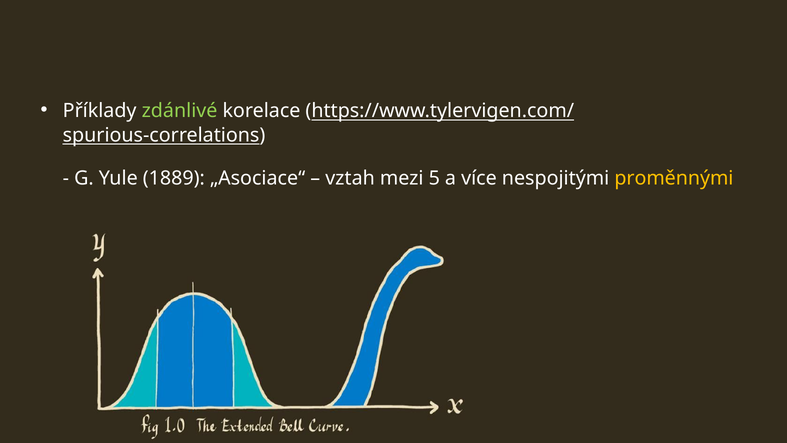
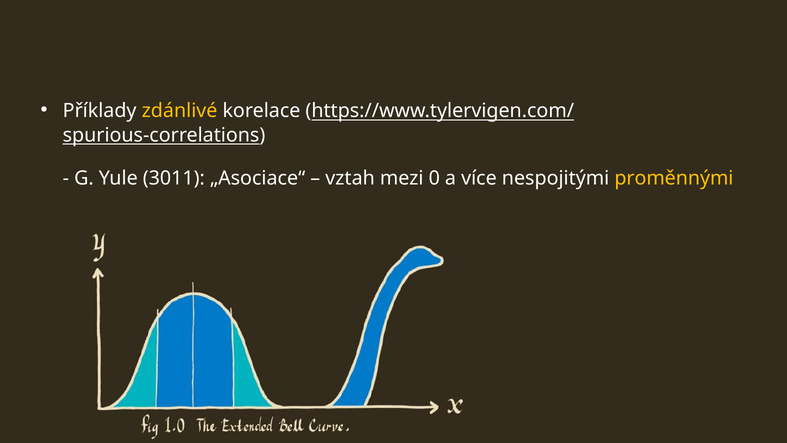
zdánlivé colour: light green -> yellow (180, 111)
1889: 1889 -> 3011 (174, 178)
5: 5 -> 0 (434, 178)
